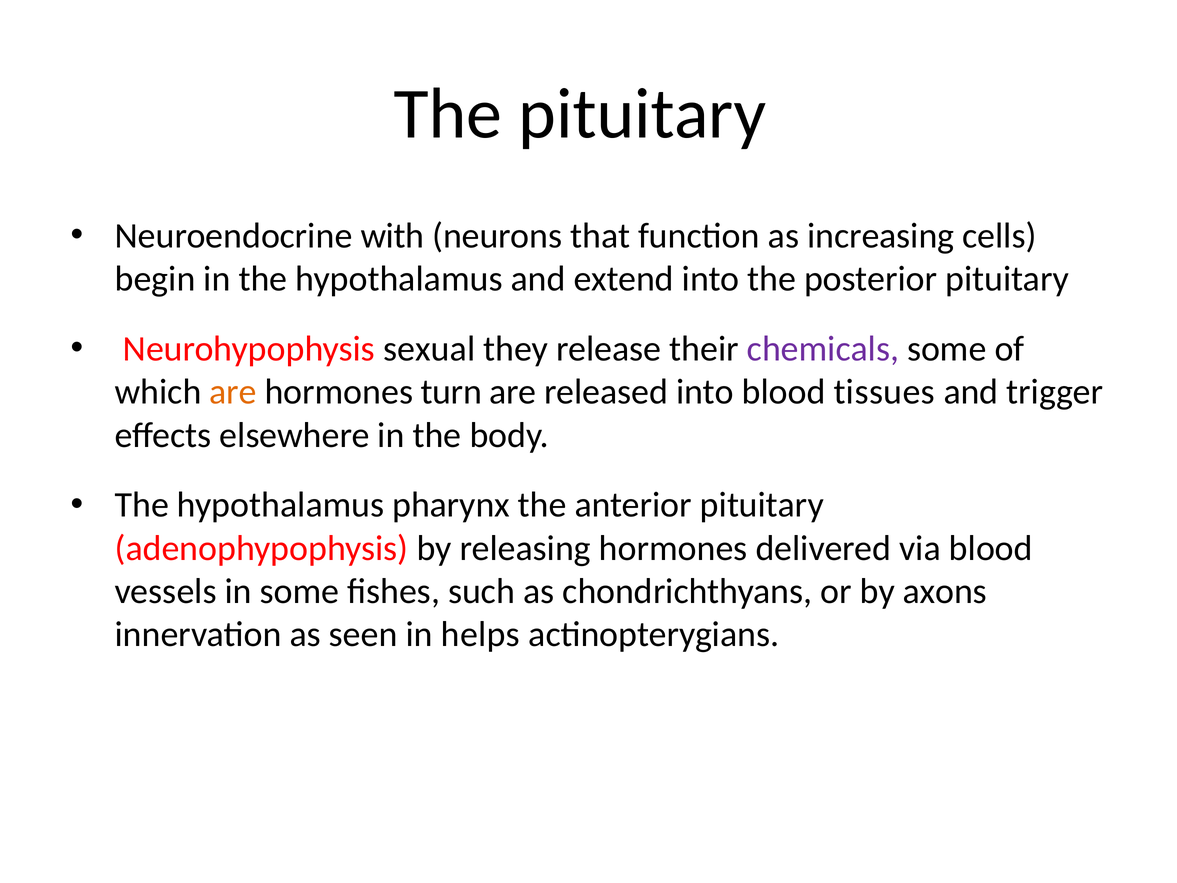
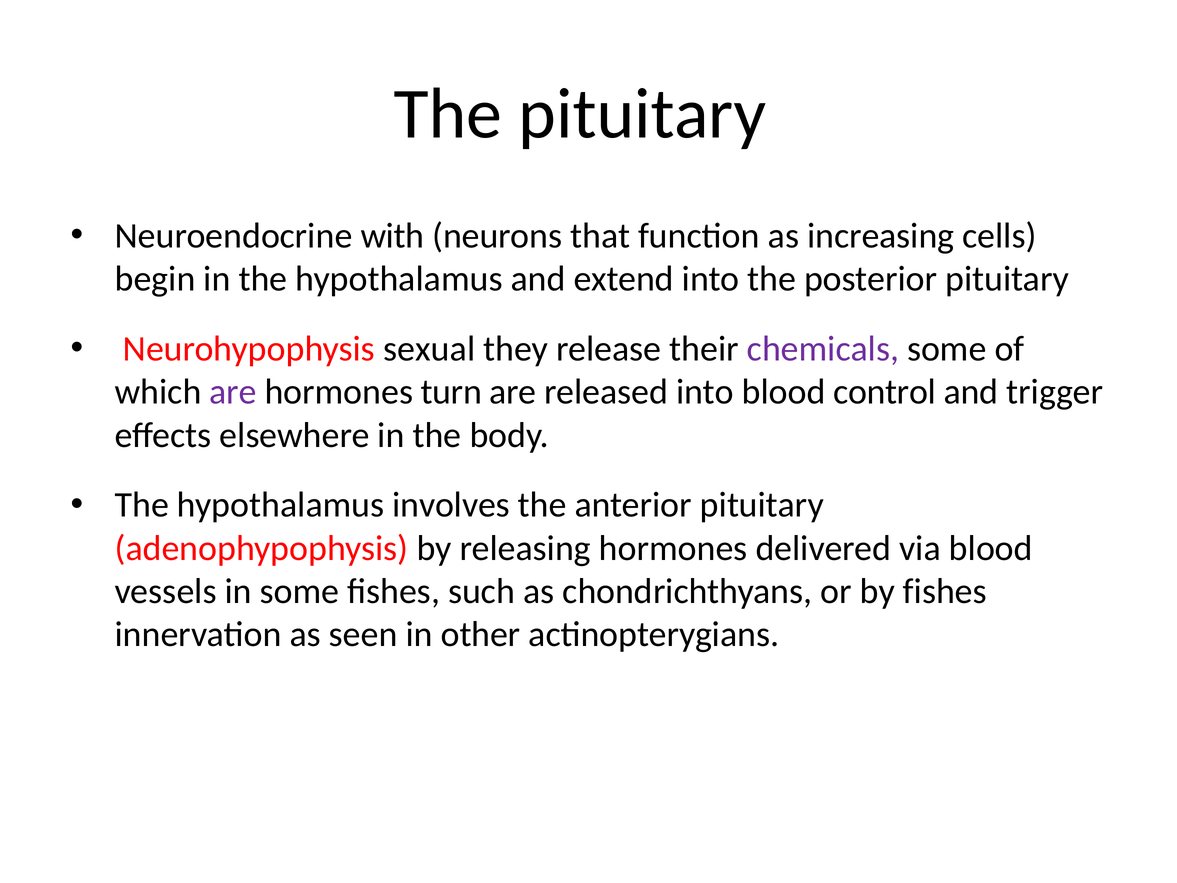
are colour: orange -> purple (233, 392)
tissues: tissues -> control (885, 392)
pharynx: pharynx -> involves (451, 505)
by axons: axons -> fishes (945, 591)
helps: helps -> other (481, 634)
